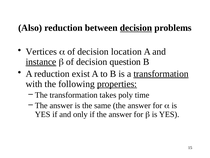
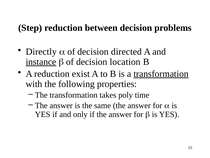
Also: Also -> Step (30, 28)
decision underline: present -> none (136, 28)
Vertices: Vertices -> Directly (41, 52)
location: location -> directed (126, 52)
question: question -> location (125, 62)
properties underline: present -> none (117, 84)
